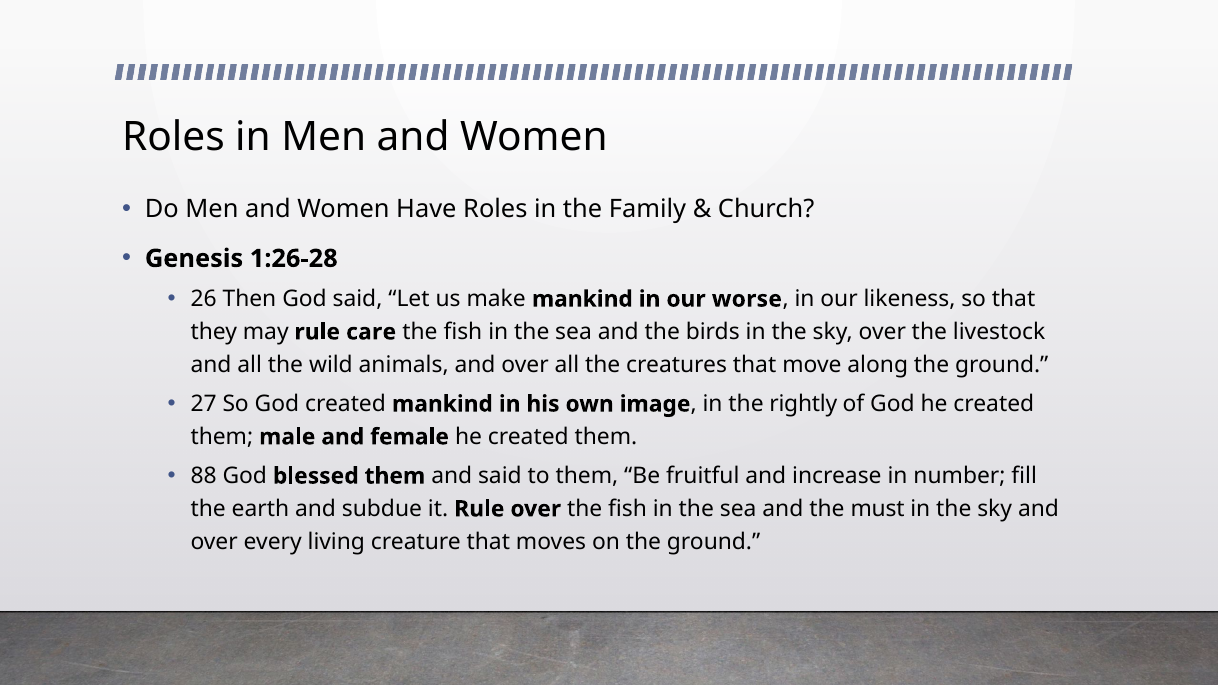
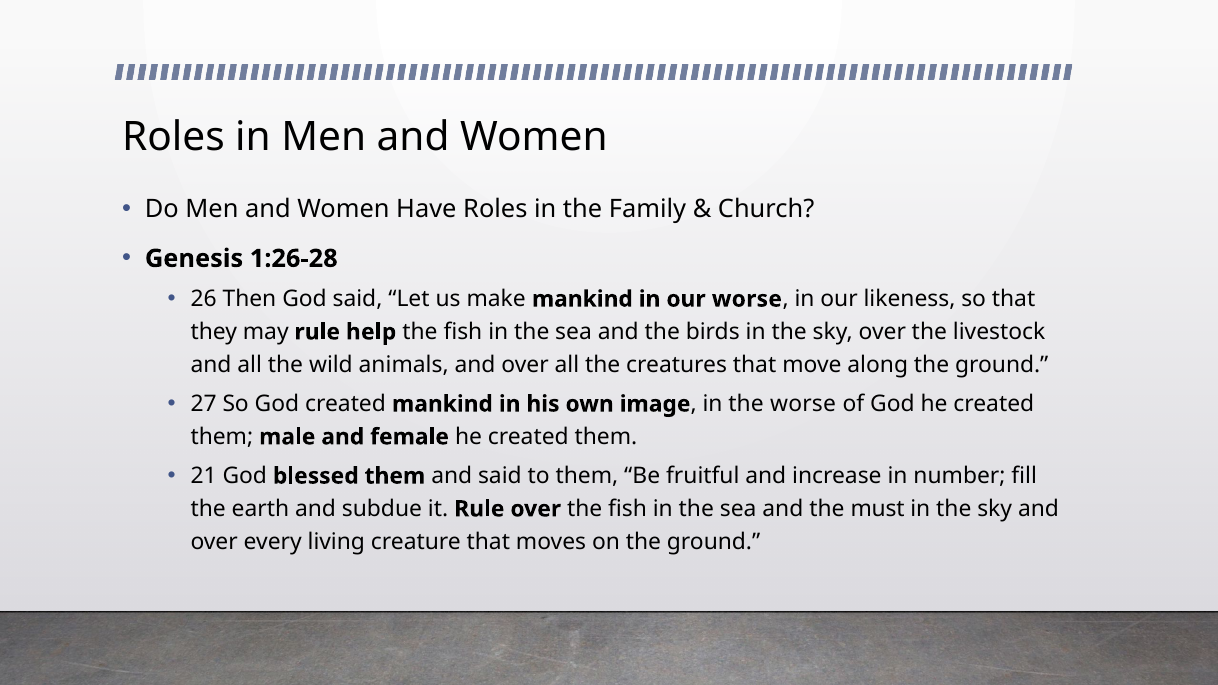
care: care -> help (371, 332)
the rightly: rightly -> worse (803, 404)
88: 88 -> 21 (204, 476)
